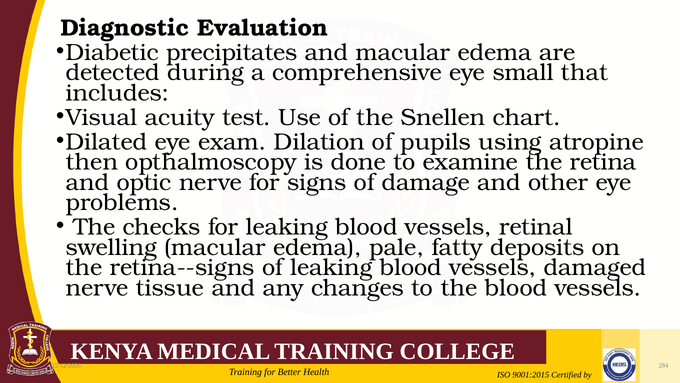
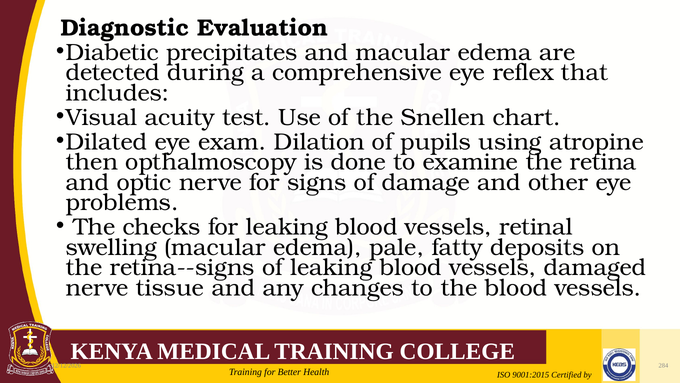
small: small -> reflex (523, 73)
